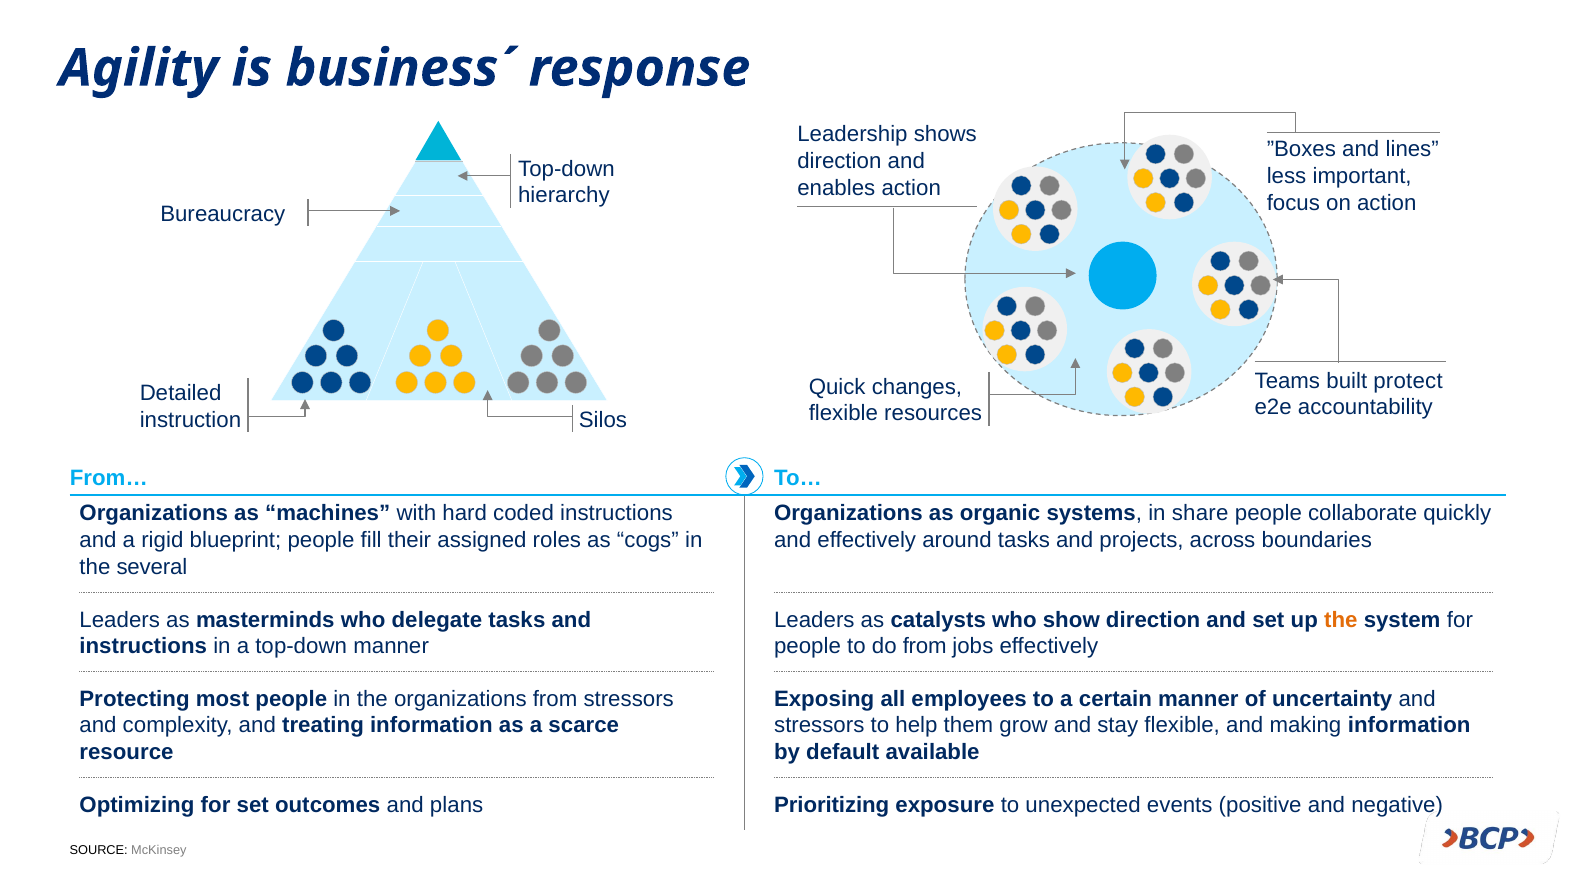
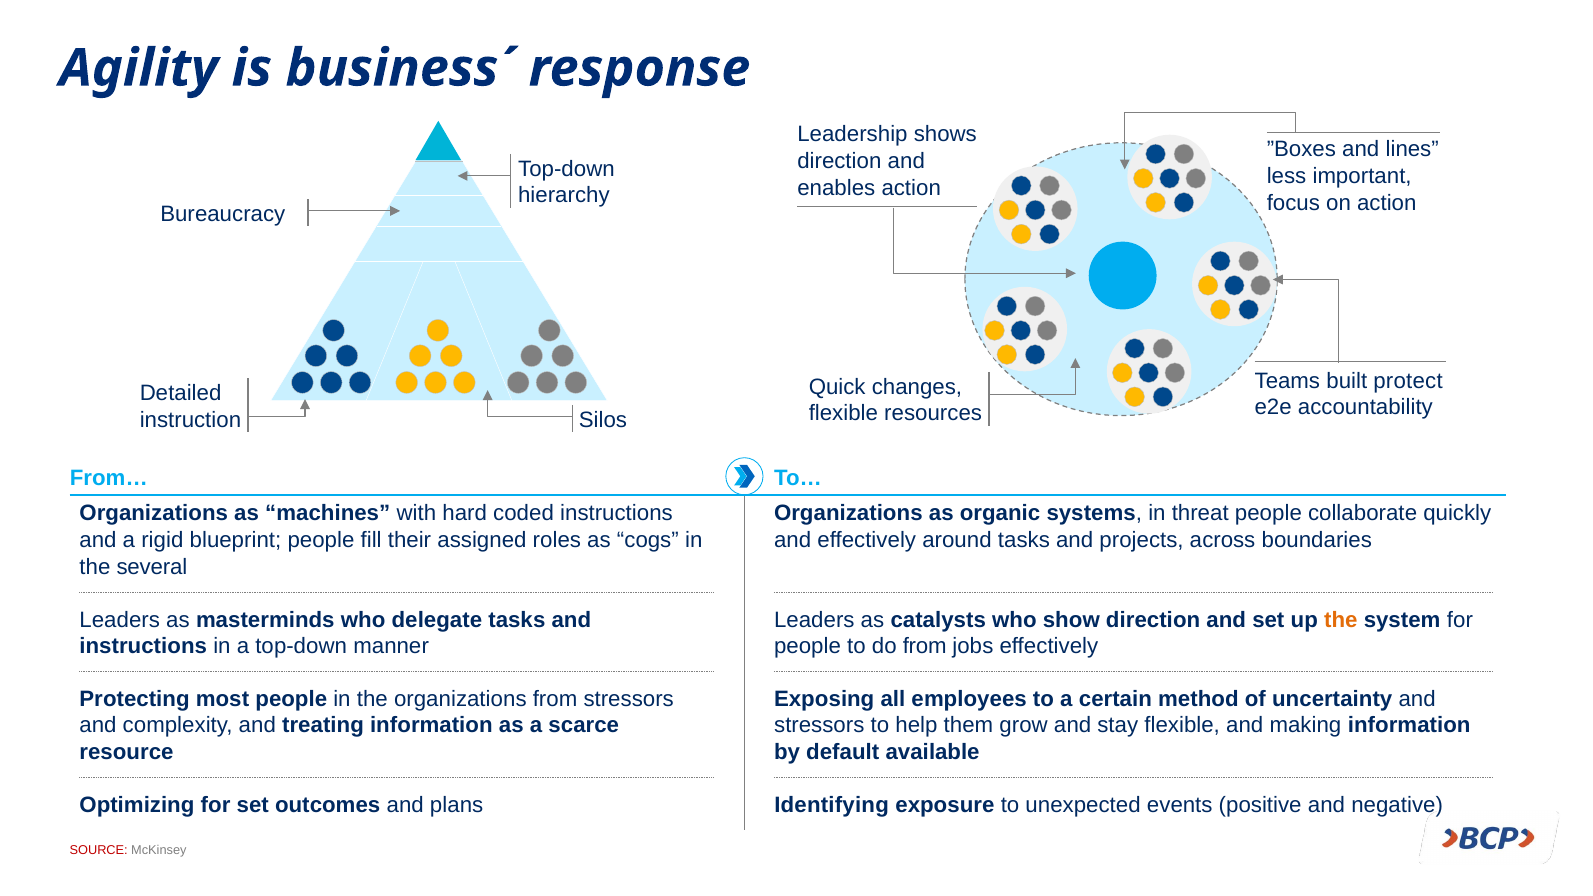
share: share -> threat (1200, 513)
certain manner: manner -> method (1198, 699)
Prioritizing: Prioritizing -> Identifying (832, 805)
SOURCE colour: black -> red (99, 850)
